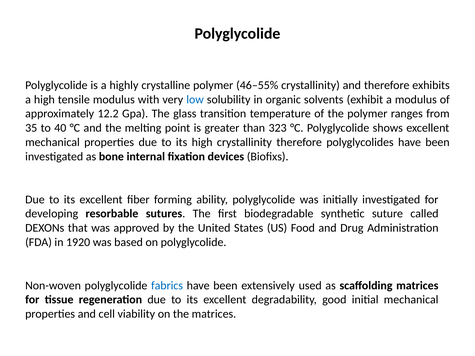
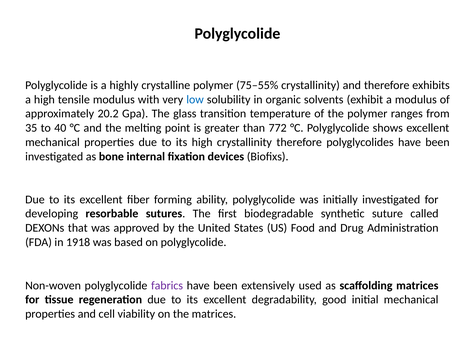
46–55%: 46–55% -> 75–55% (257, 85)
12.2: 12.2 -> 20.2 (108, 114)
323: 323 -> 772 (278, 128)
1920: 1920 -> 1918 (78, 242)
fabrics colour: blue -> purple (167, 286)
